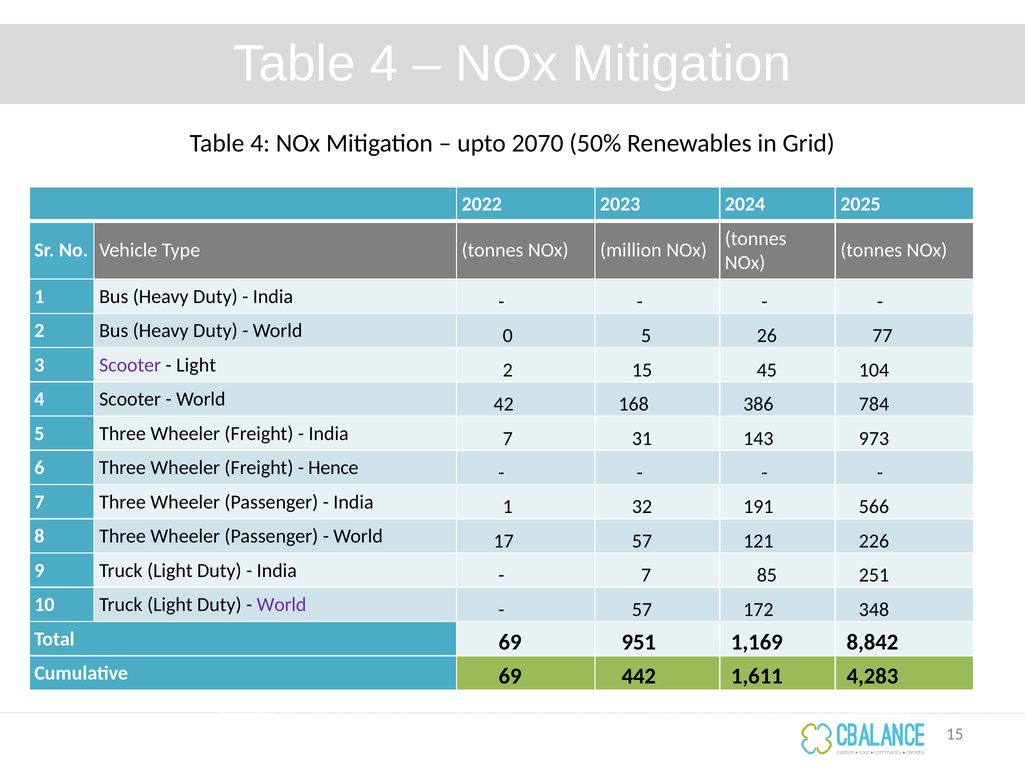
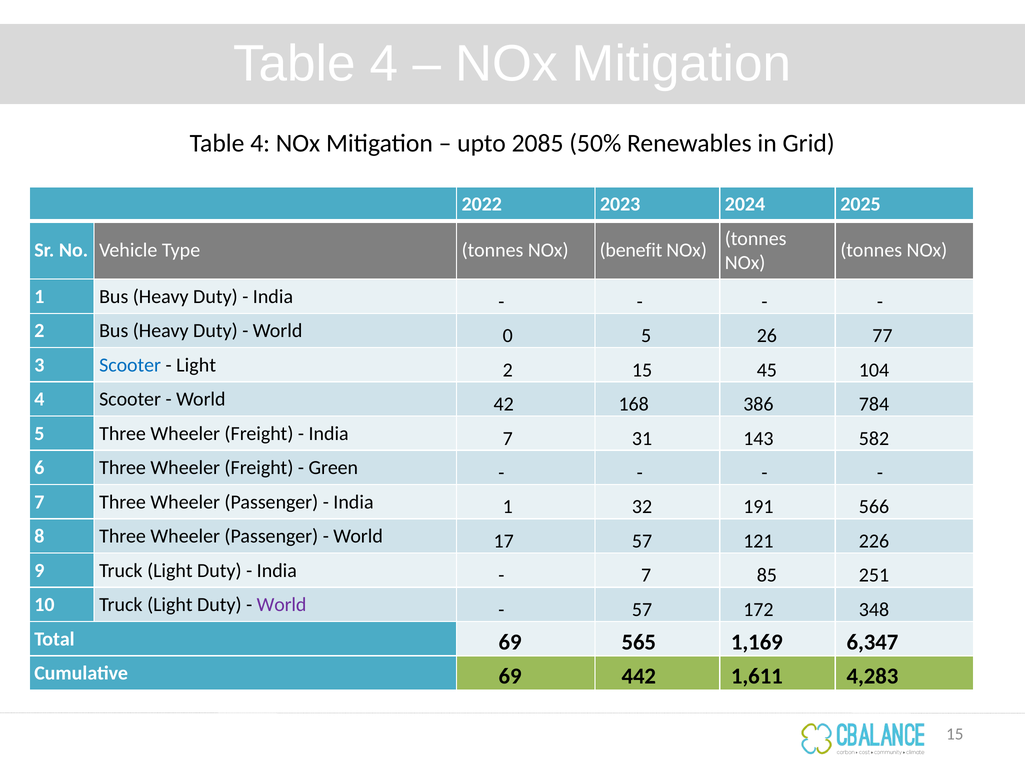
2070: 2070 -> 2085 (538, 143)
million: million -> benefit (631, 250)
Scooter colour: purple -> blue (130, 365)
973: 973 -> 582 (874, 438)
Hence: Hence -> Green (333, 468)
951: 951 -> 565 (639, 642)
8,842: 8,842 -> 6,347 (872, 642)
